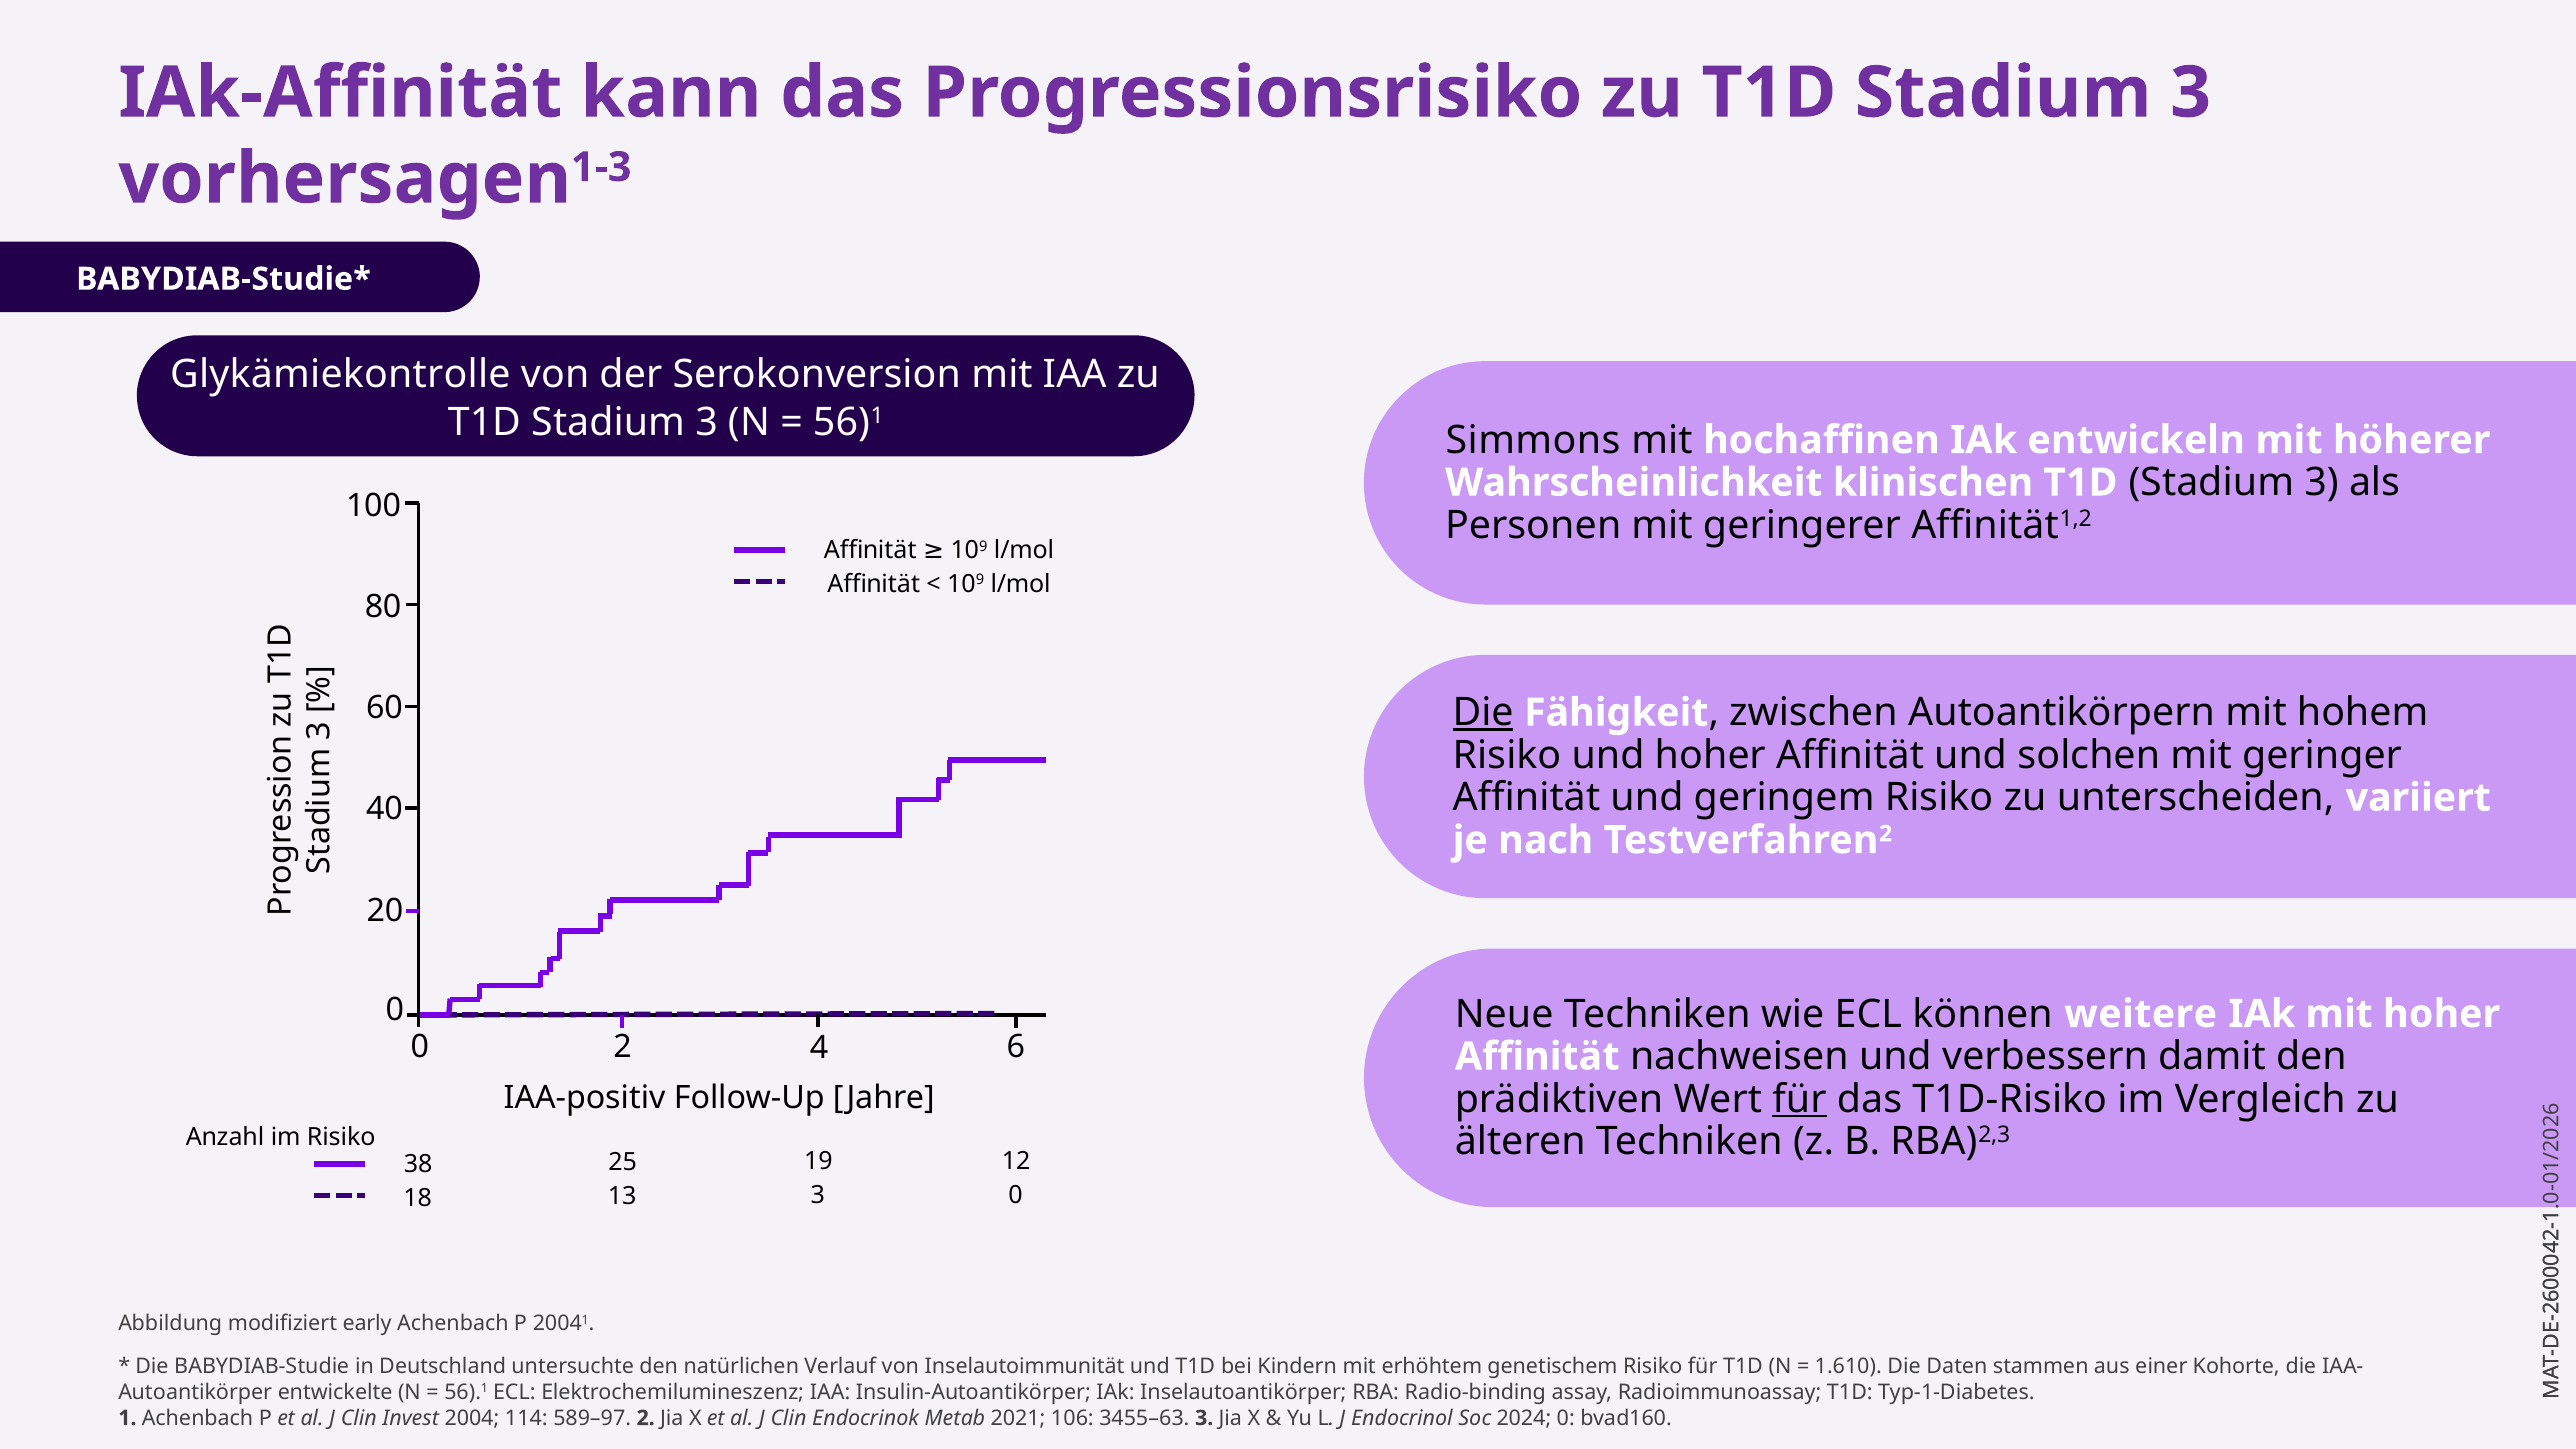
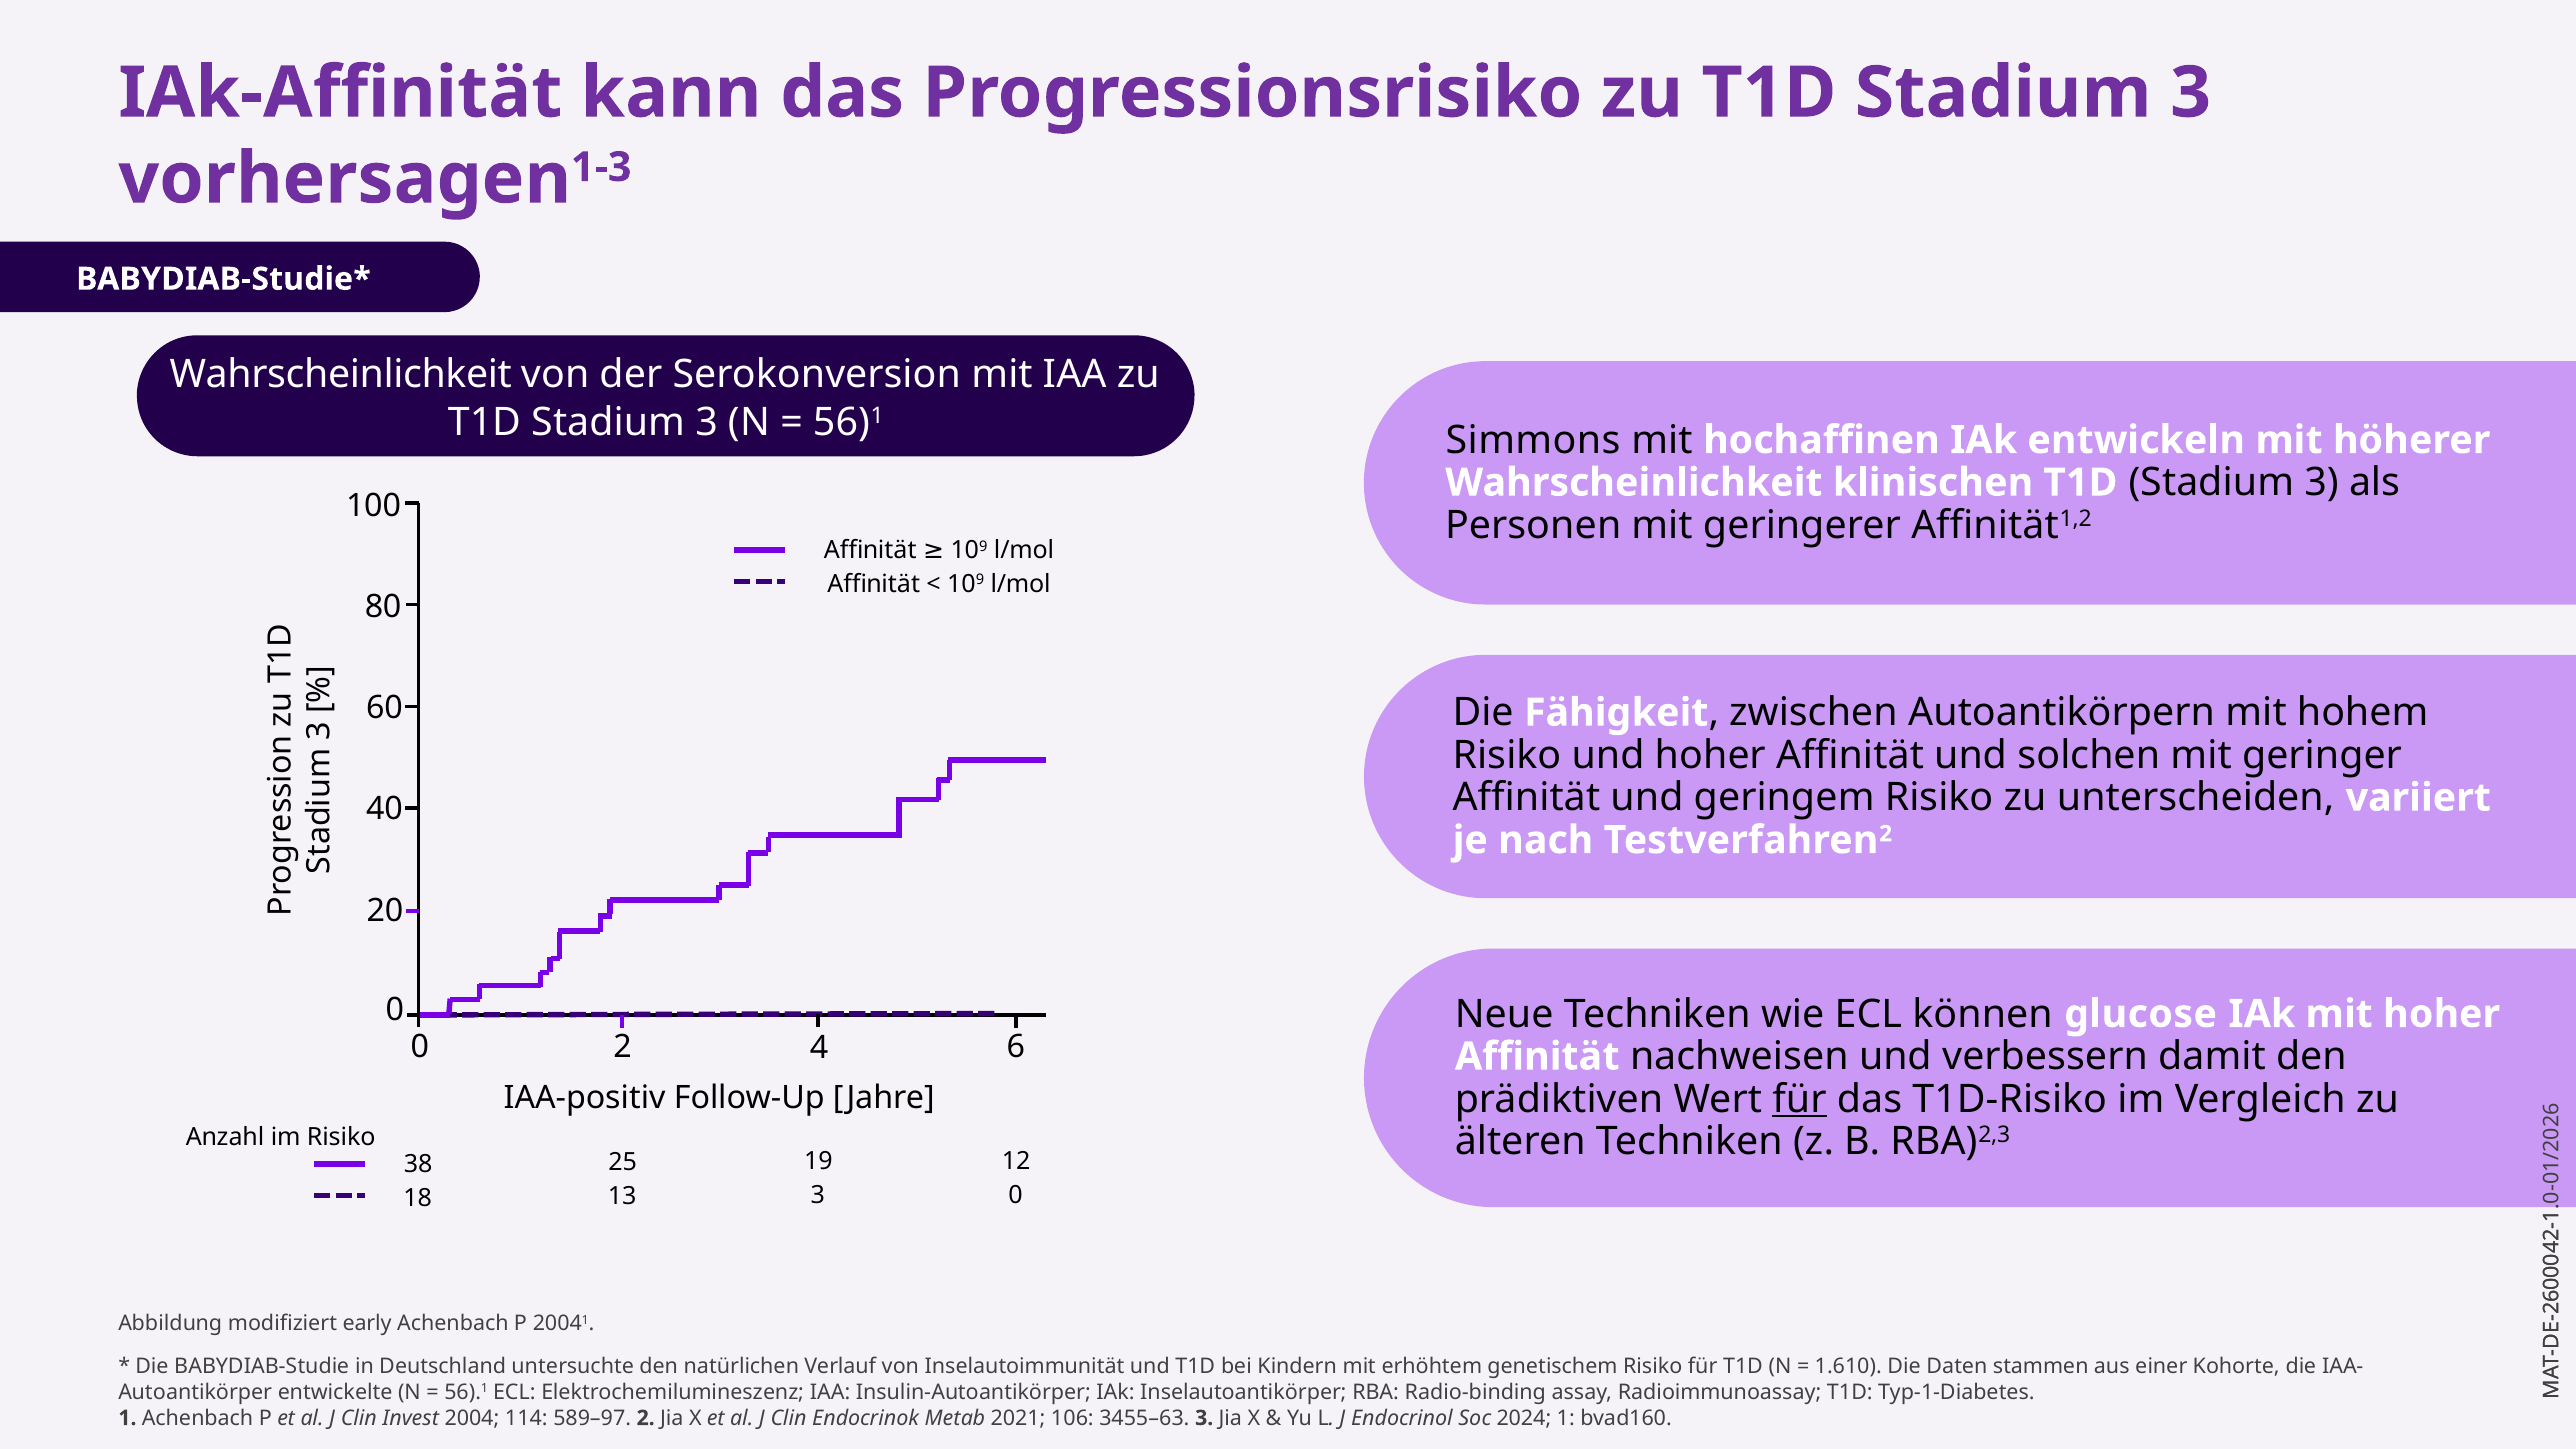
Glykämiekontrolle: Glykämiekontrolle -> Wahrscheinlichkeit (341, 375)
Die underline: present -> none (1483, 713)
weitere: weitere -> glucose (2141, 1014)
2024 0: 0 -> 1 (1566, 1418)
